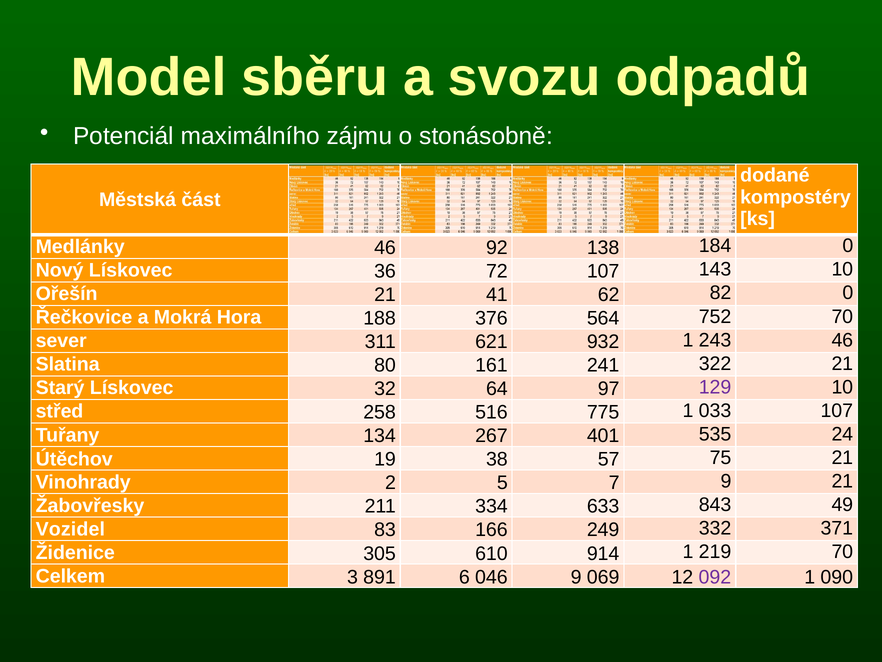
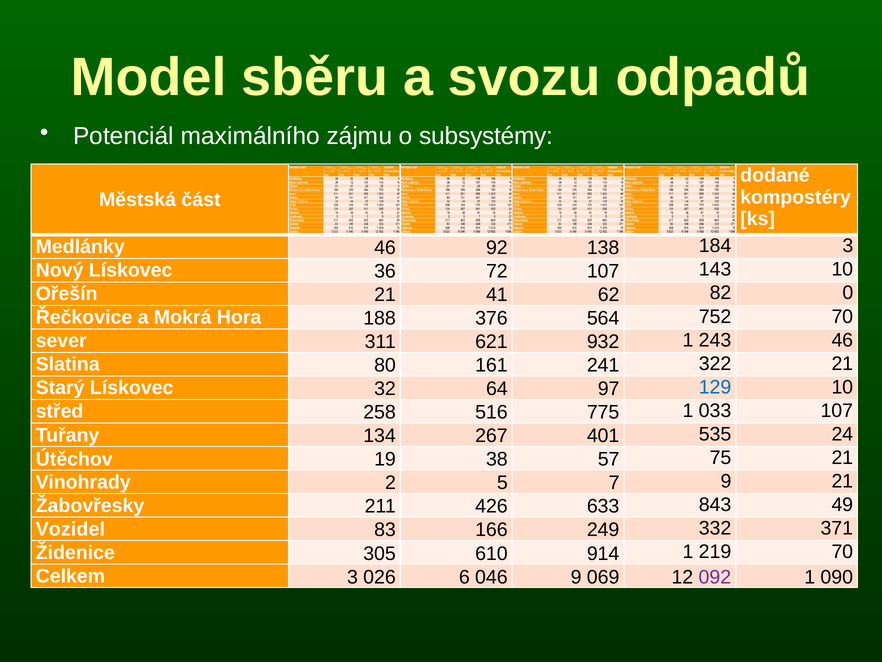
stonásobně: stonásobně -> subsystémy (486, 136)
184 0: 0 -> 3 (848, 246)
129 colour: purple -> blue (715, 387)
334: 334 -> 426 (491, 506)
891: 891 -> 026 (379, 577)
